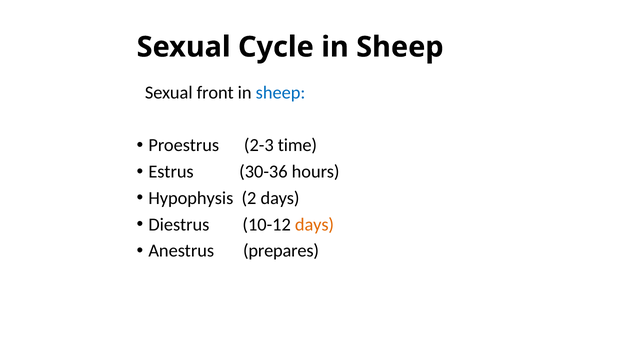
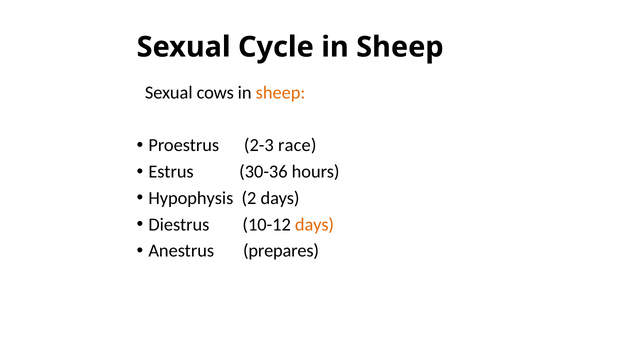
front: front -> cows (215, 93)
sheep colour: blue -> orange (281, 93)
time: time -> race (297, 145)
